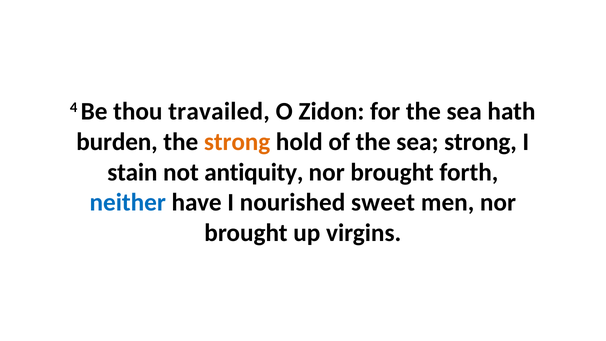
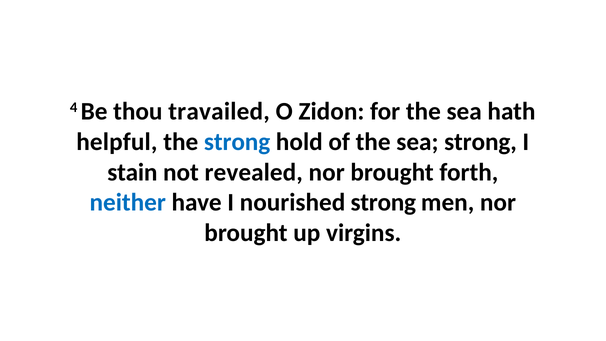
burden: burden -> helpful (117, 142)
strong colour: orange -> blue (237, 142)
antiquity: antiquity -> revealed (254, 172)
nourished sweet: sweet -> strong (383, 202)
